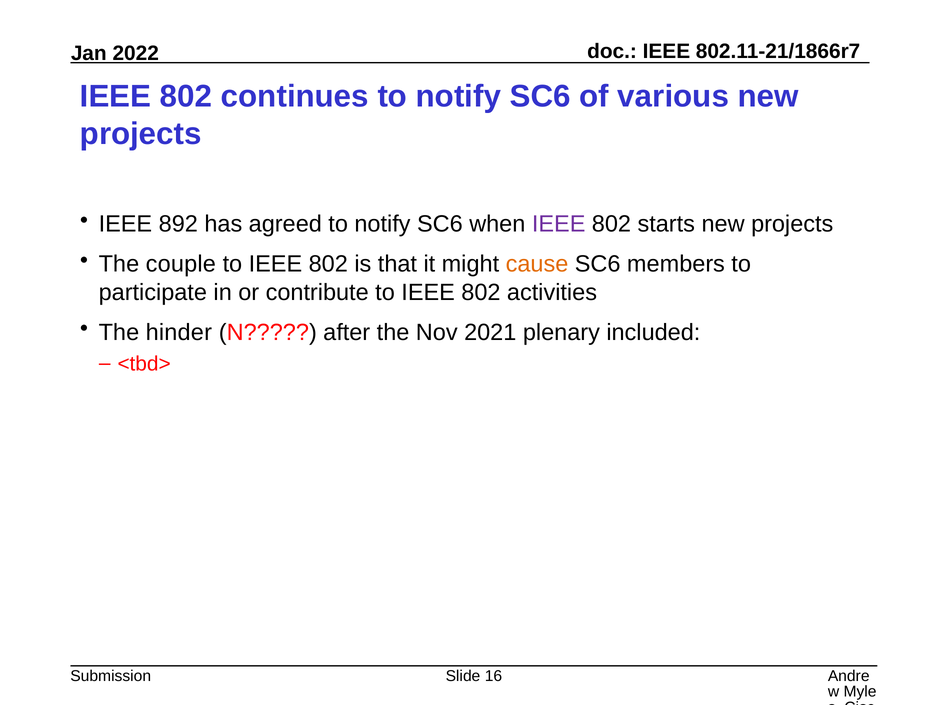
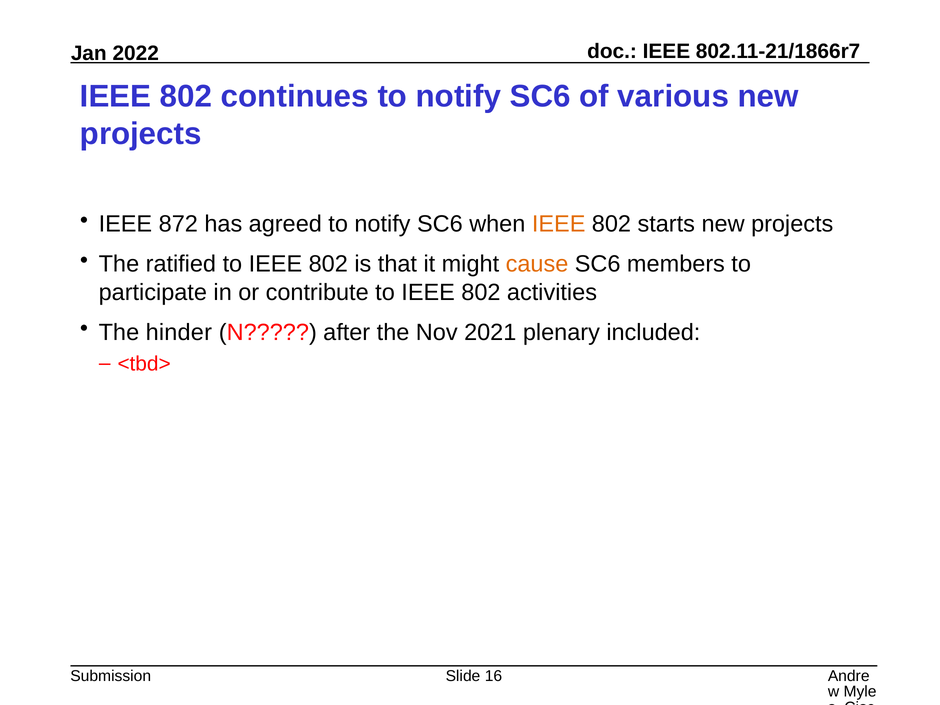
892: 892 -> 872 (178, 224)
IEEE colour: purple -> orange (559, 224)
couple: couple -> ratified (181, 264)
